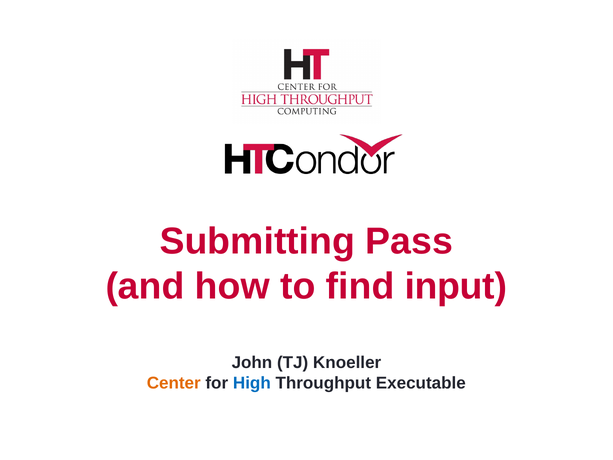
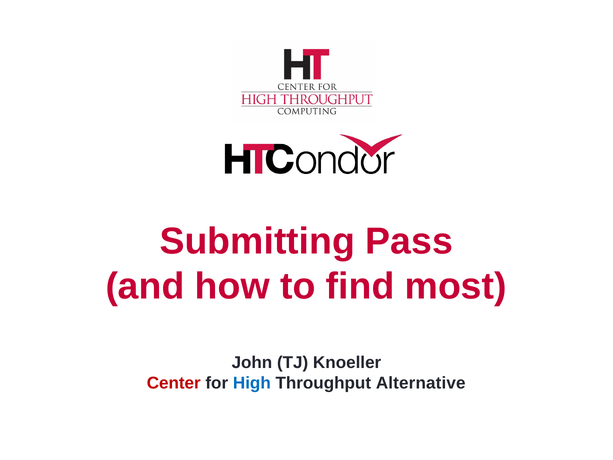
input: input -> most (456, 286)
Center colour: orange -> red (174, 383)
Executable: Executable -> Alternative (421, 383)
